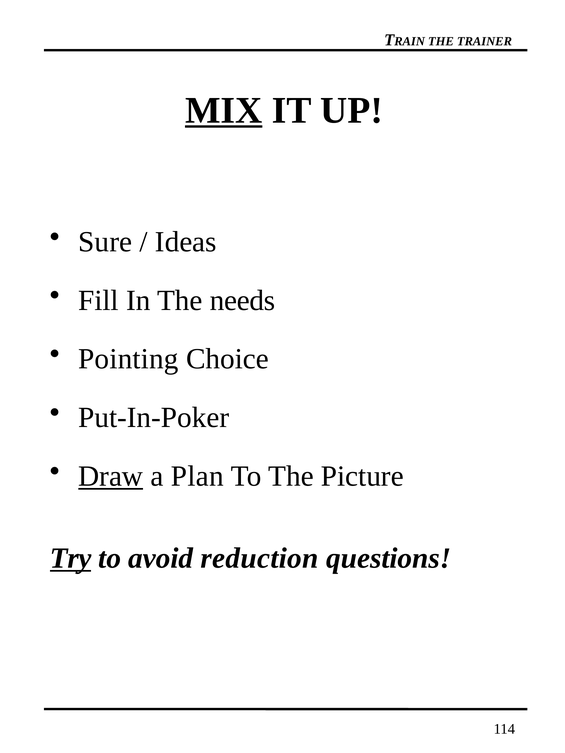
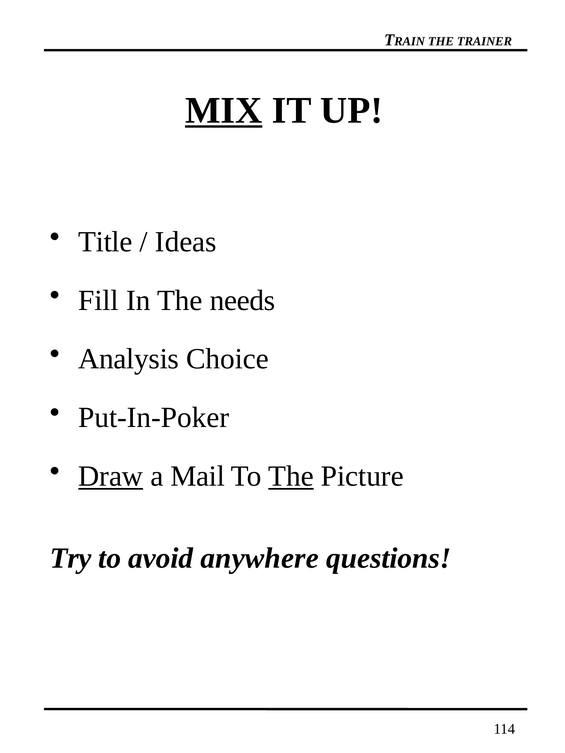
Sure: Sure -> Title (105, 242)
Pointing: Pointing -> Analysis (129, 359)
Plan: Plan -> Mail (198, 476)
The underline: none -> present (291, 476)
Try underline: present -> none (71, 559)
reduction: reduction -> anywhere (260, 559)
